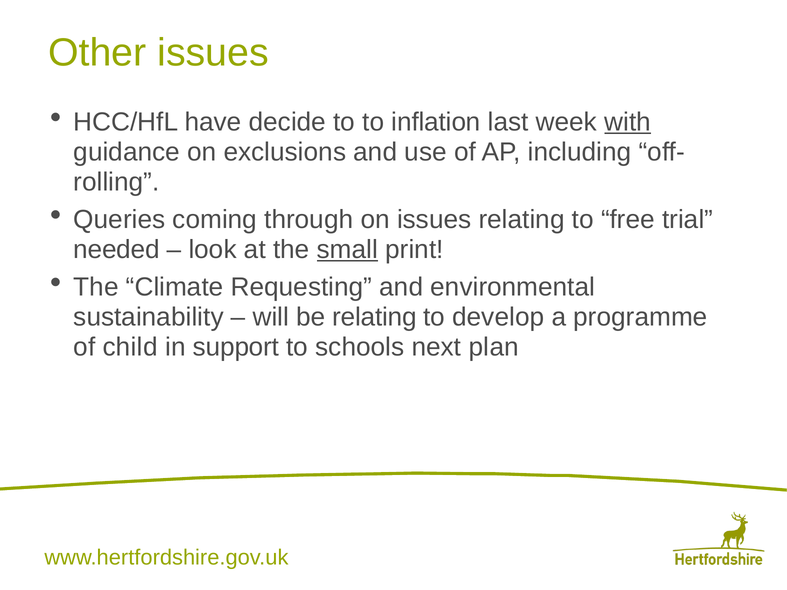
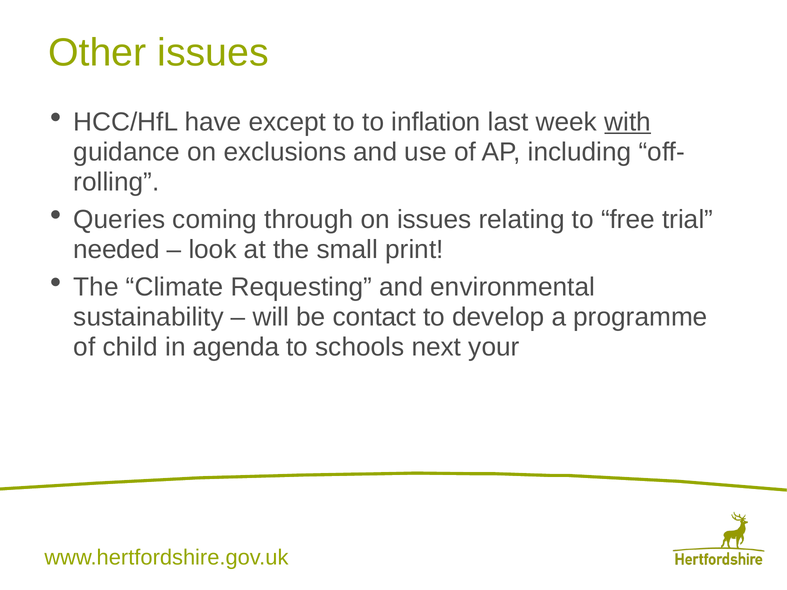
decide: decide -> except (287, 122)
small underline: present -> none (347, 250)
be relating: relating -> contact (375, 317)
support: support -> agenda (236, 347)
plan: plan -> your (494, 347)
